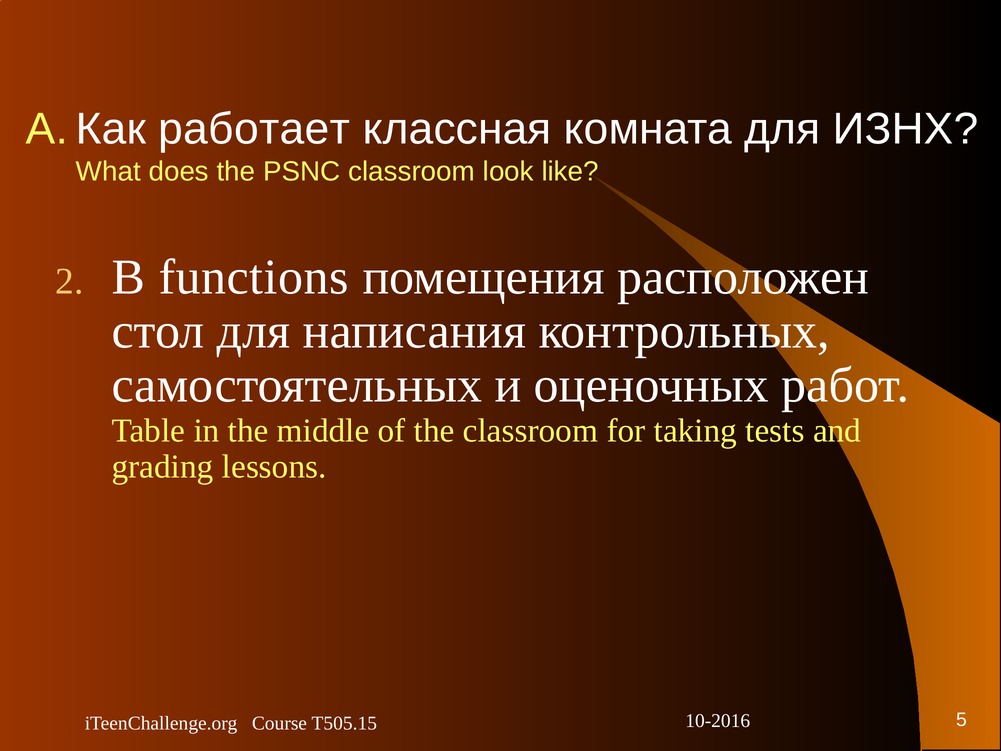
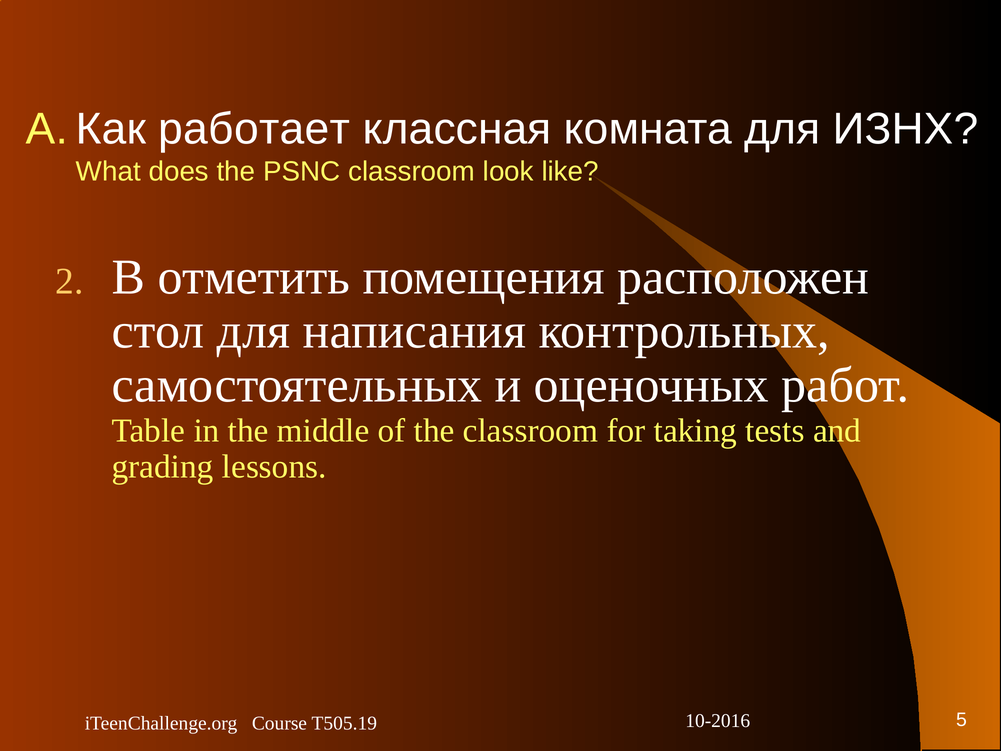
functions: functions -> отметить (254, 277)
T505.15: T505.15 -> T505.19 (344, 723)
